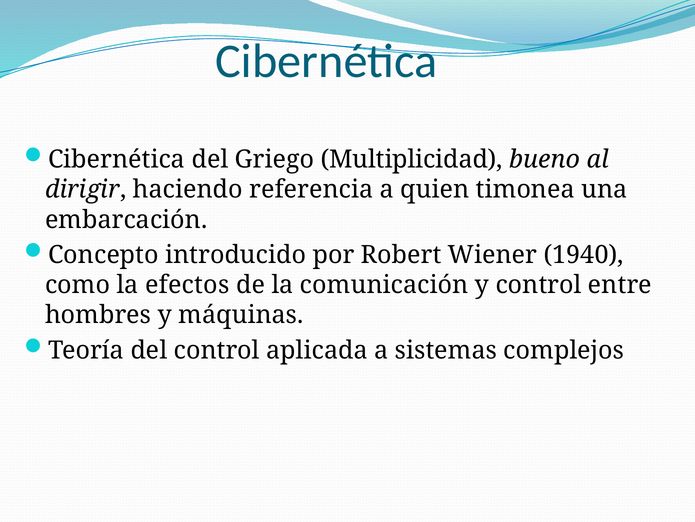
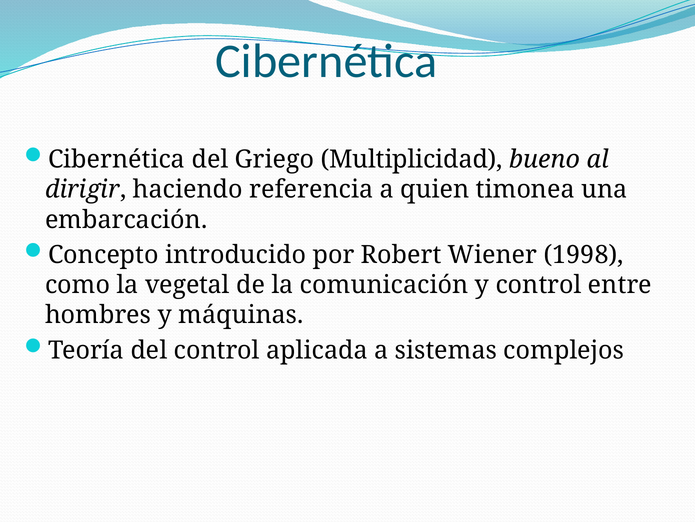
1940: 1940 -> 1998 (584, 255)
efectos: efectos -> vegetal (187, 285)
